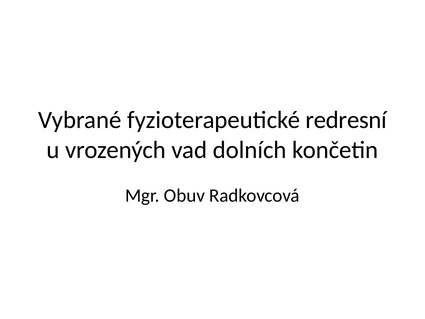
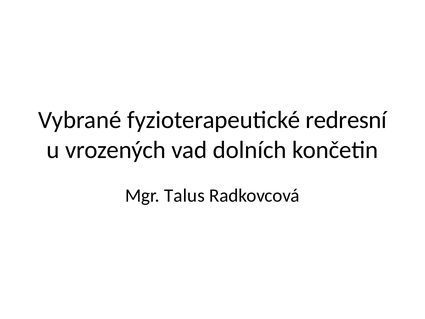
Obuv: Obuv -> Talus (184, 195)
